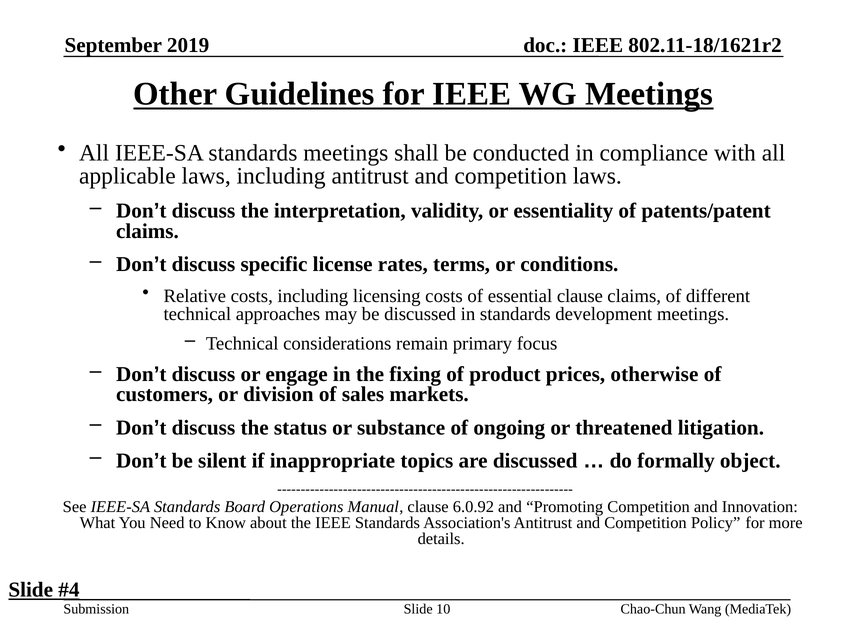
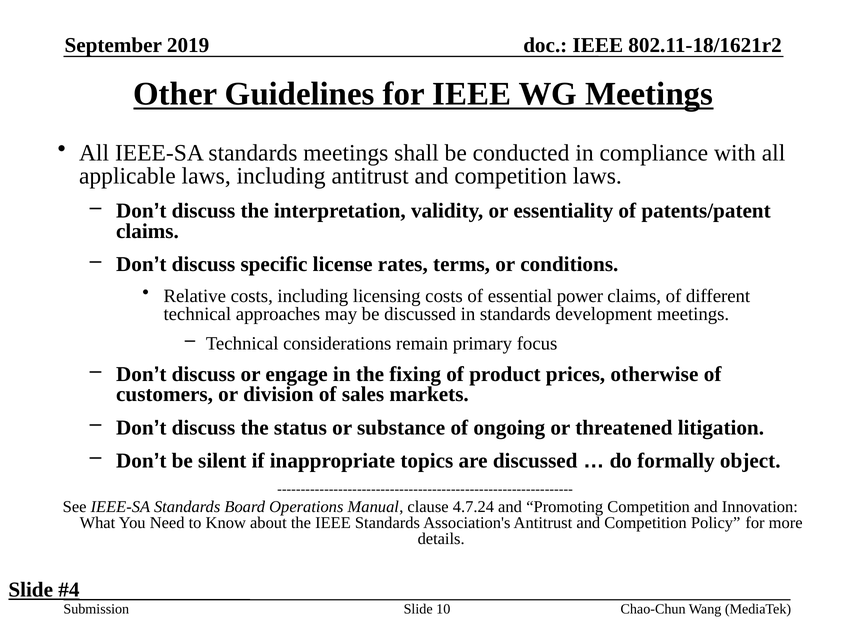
essential clause: clause -> power (580, 296)
6.0.92: 6.0.92 -> 4.7.24 (473, 507)
